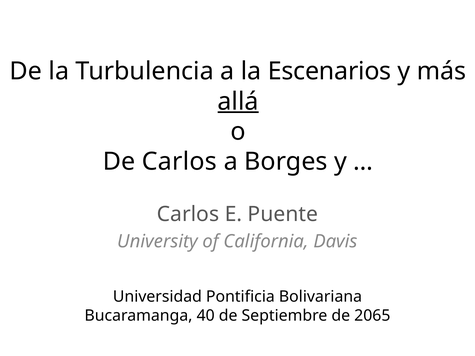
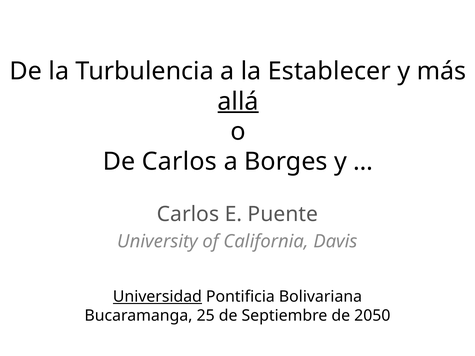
Escenarios: Escenarios -> Establecer (329, 71)
Universidad underline: none -> present (157, 297)
40: 40 -> 25 (206, 316)
2065: 2065 -> 2050 (372, 316)
